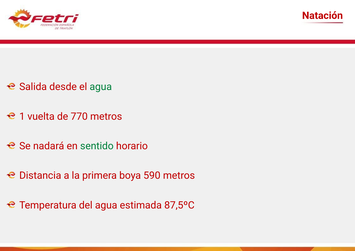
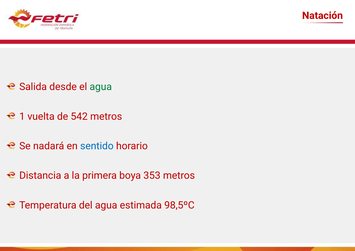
770: 770 -> 542 (79, 117)
sentido colour: green -> blue (97, 146)
590: 590 -> 353 (152, 176)
87,5ºC: 87,5ºC -> 98,5ºC (179, 205)
